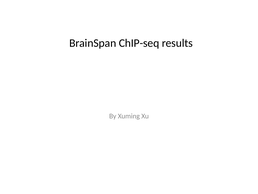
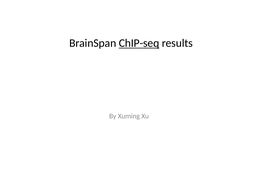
ChIP-seq underline: none -> present (139, 43)
